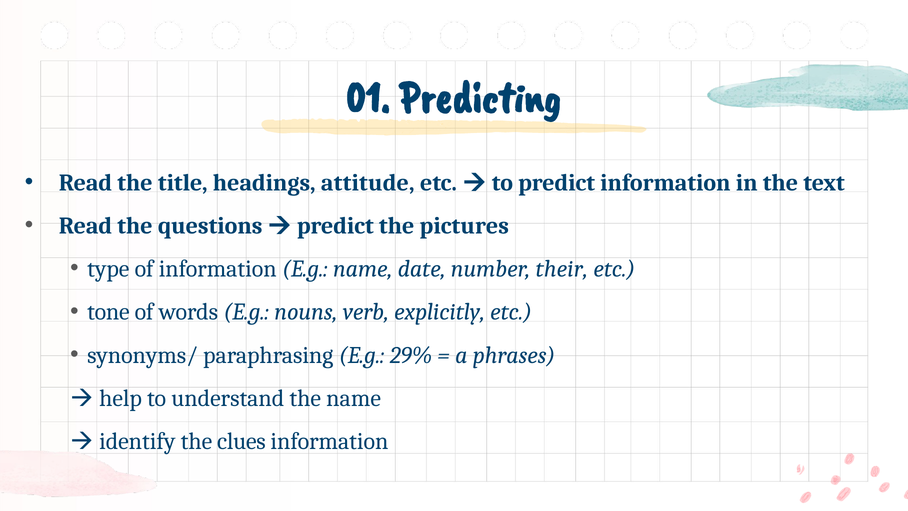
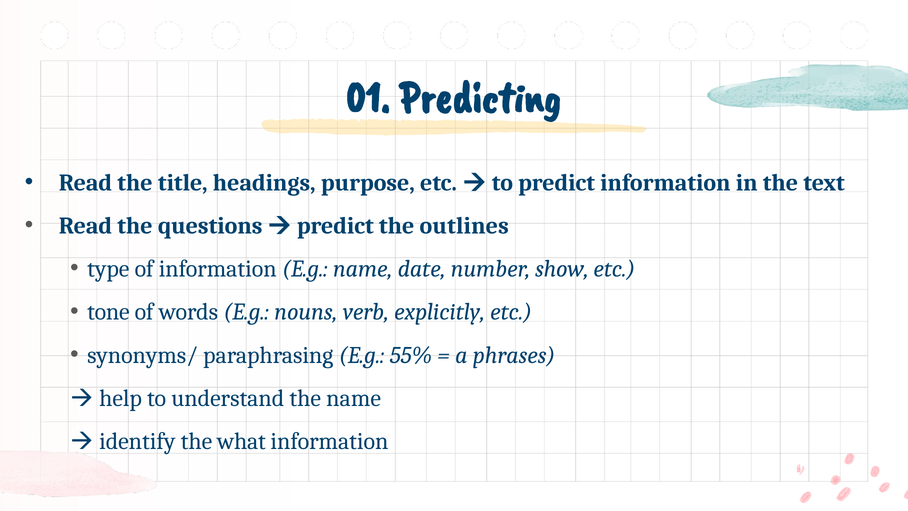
attitude: attitude -> purpose (368, 183)
pictures: pictures -> outlines (464, 226)
their: their -> show (562, 269)
29%: 29% -> 55% (411, 355)
clues: clues -> what (241, 441)
